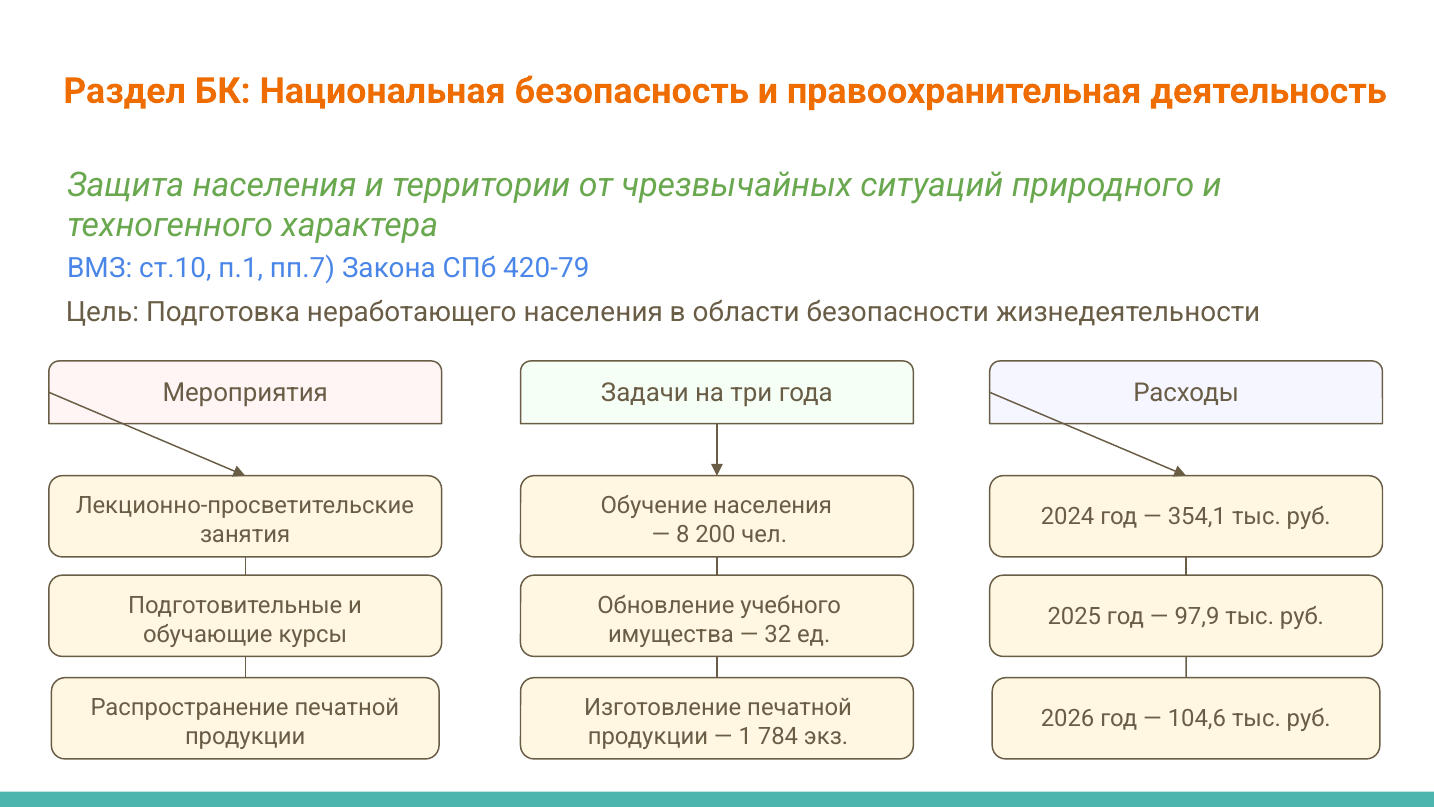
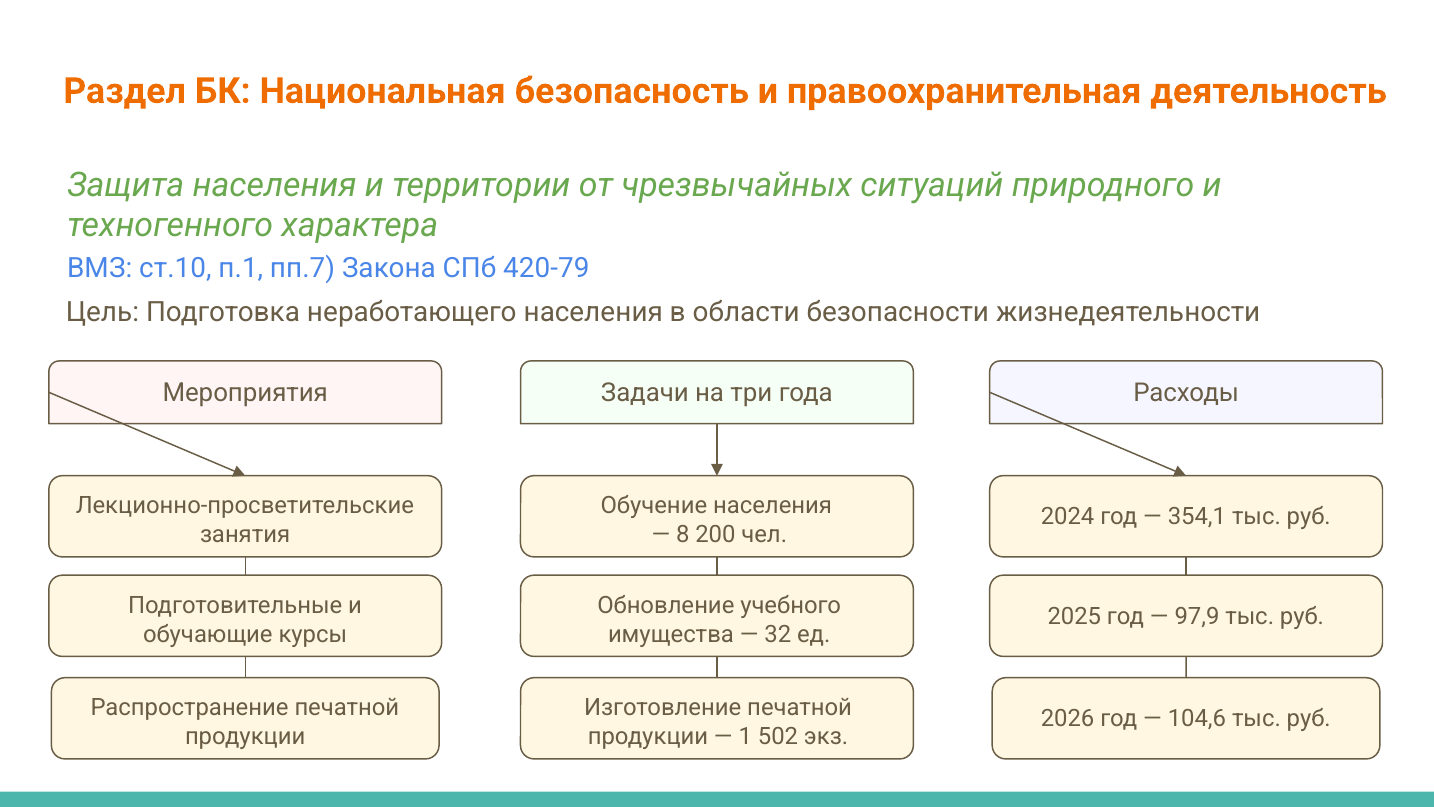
784: 784 -> 502 (778, 736)
